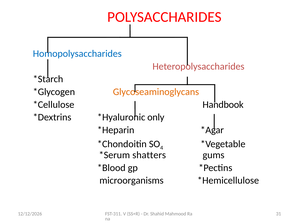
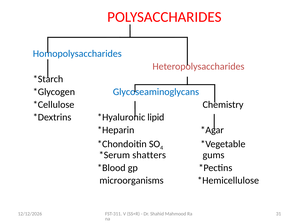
Glycoseaminoglycans colour: orange -> blue (156, 92)
Handbook: Handbook -> Chemistry (223, 105)
only: only -> lipid (156, 117)
